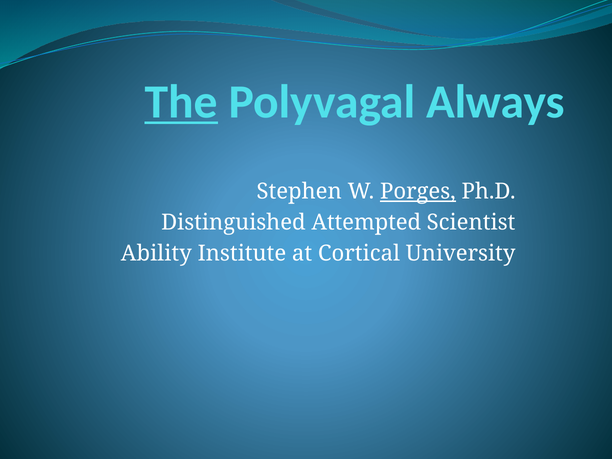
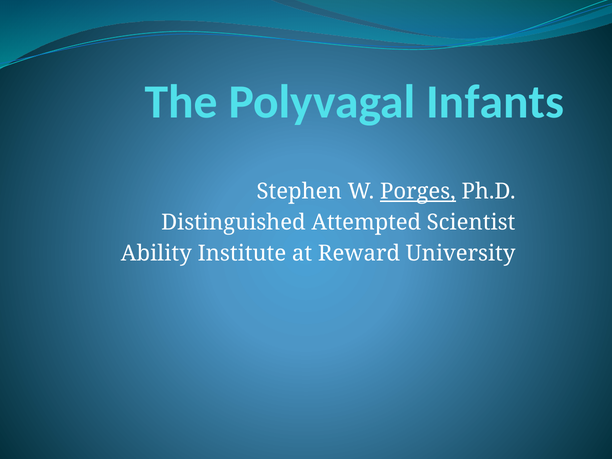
The underline: present -> none (181, 102)
Always: Always -> Infants (495, 102)
Cortical: Cortical -> Reward (359, 254)
